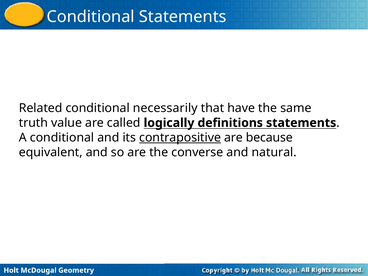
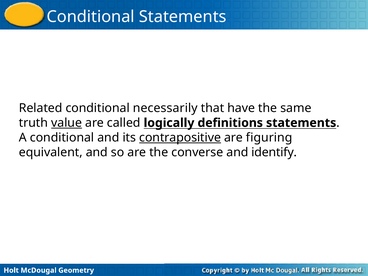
value underline: none -> present (67, 123)
because: because -> figuring (269, 138)
natural: natural -> identify (274, 152)
